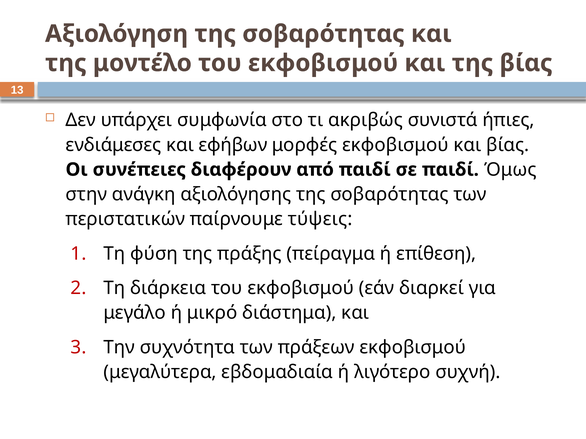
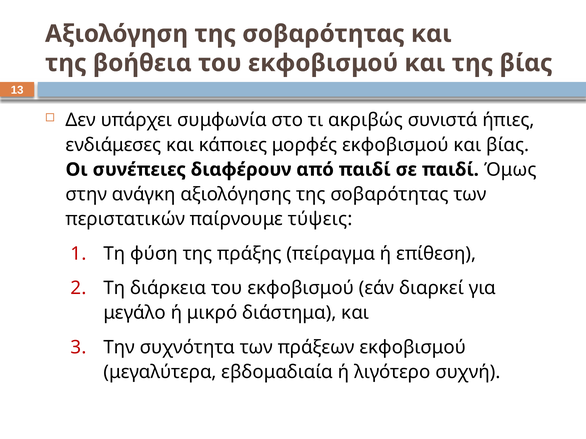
μοντέλο: μοντέλο -> βοήθεια (142, 63)
εφήβων: εφήβων -> κάποιες (233, 145)
